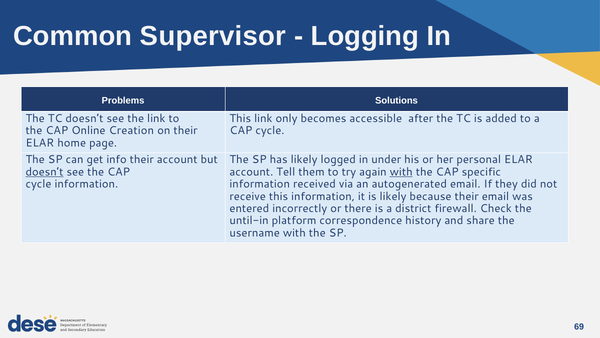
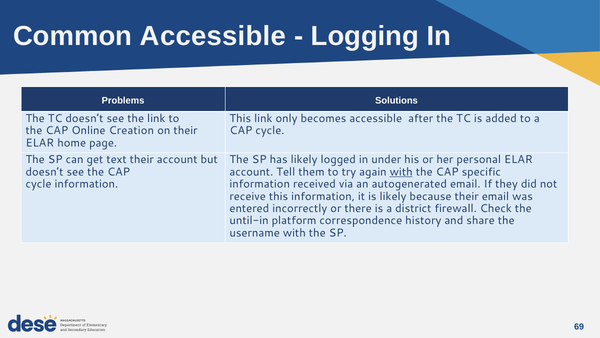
Common Supervisor: Supervisor -> Accessible (213, 36)
info: info -> text (117, 159)
doesn’t underline: present -> none (44, 172)
